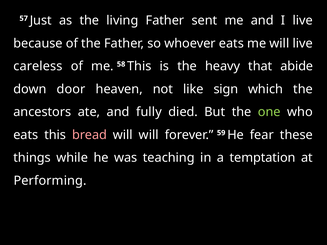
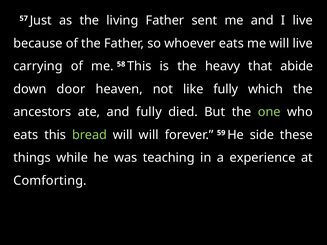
careless: careless -> carrying (38, 66)
like sign: sign -> fully (226, 89)
bread colour: pink -> light green (89, 135)
fear: fear -> side (262, 135)
temptation: temptation -> experience (263, 158)
Performing: Performing -> Comforting (50, 181)
